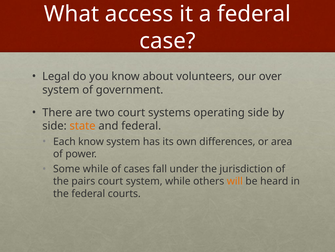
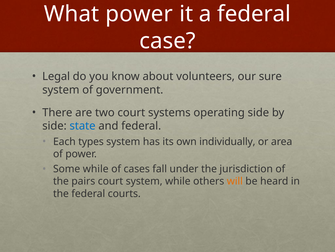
What access: access -> power (139, 14)
over: over -> sure (270, 76)
state colour: orange -> blue (82, 126)
Each know: know -> types (91, 141)
differences: differences -> individually (227, 141)
